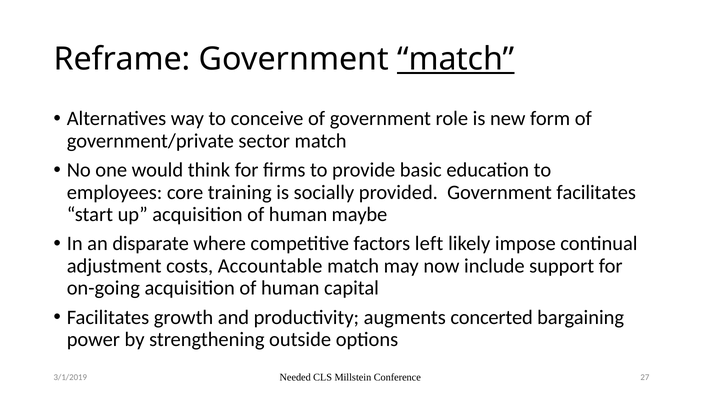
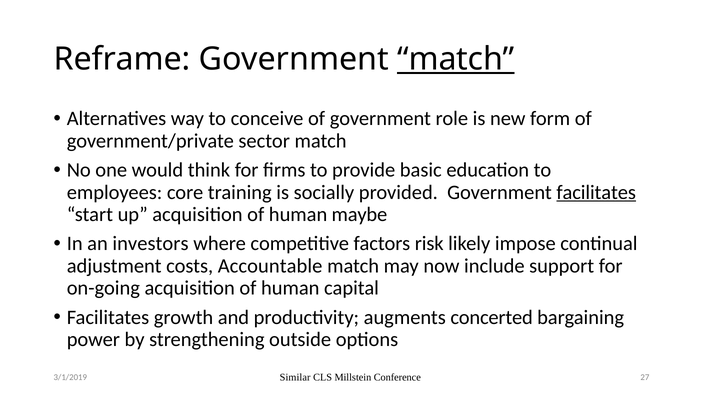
facilitates underline: none -> present (596, 192)
disparate: disparate -> investors (150, 244)
left: left -> risk (429, 244)
Needed: Needed -> Similar (295, 378)
